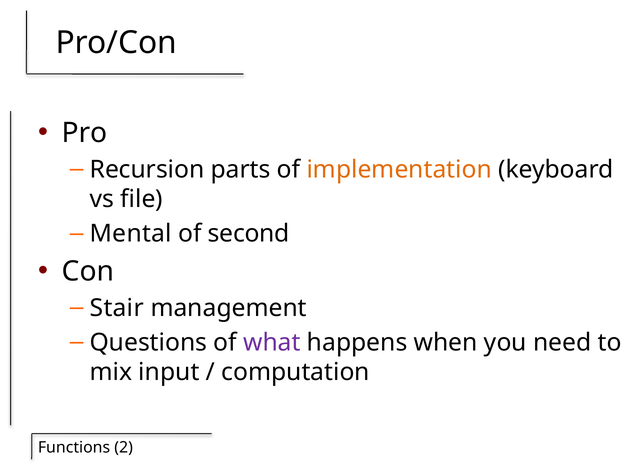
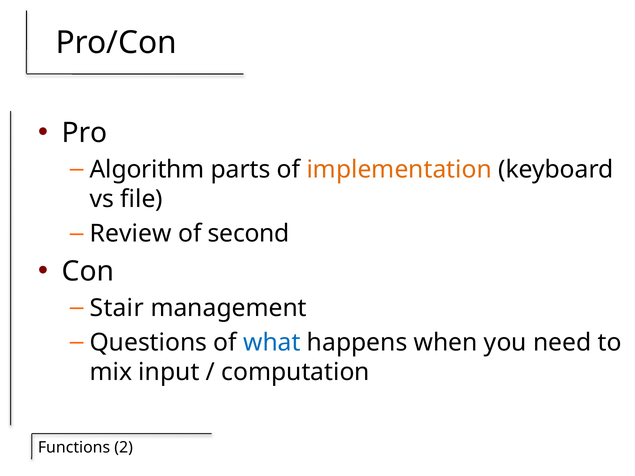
Recursion: Recursion -> Algorithm (147, 170)
Mental: Mental -> Review (131, 234)
what colour: purple -> blue (272, 343)
